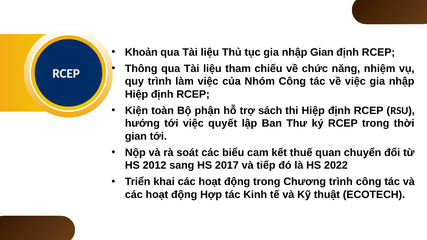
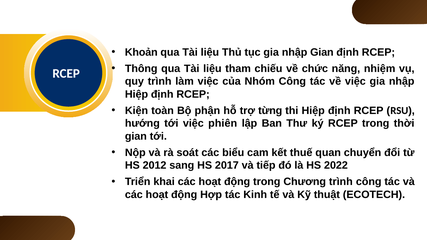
sách: sách -> từng (270, 111)
quyết: quyết -> phiên (223, 124)
